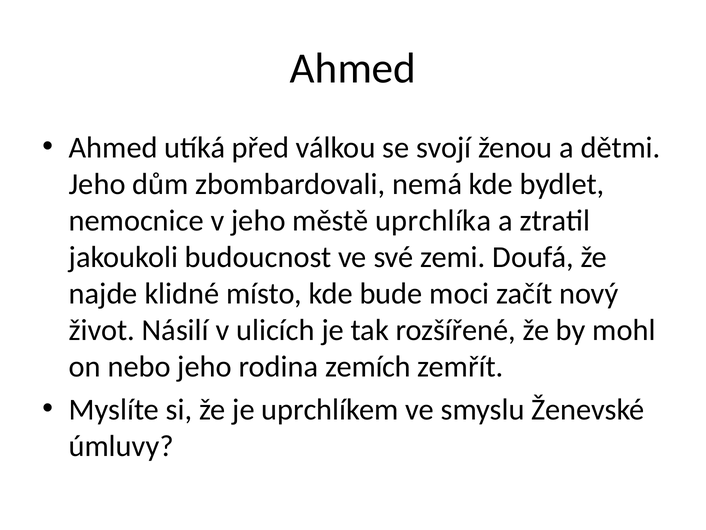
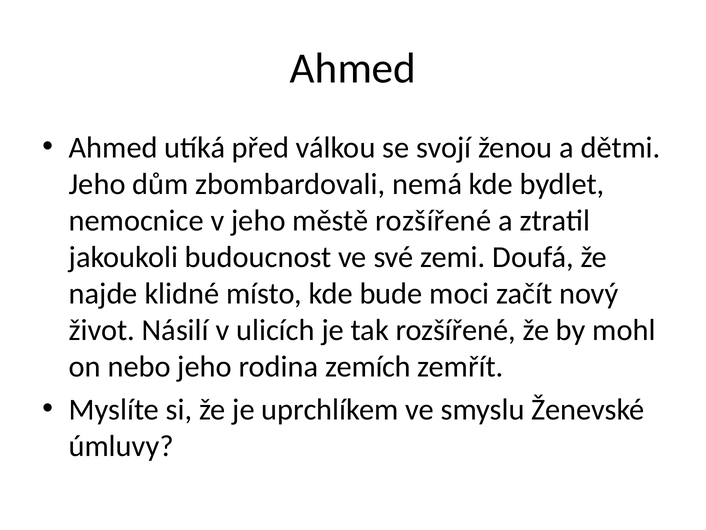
městě uprchlíka: uprchlíka -> rozšířené (433, 220)
